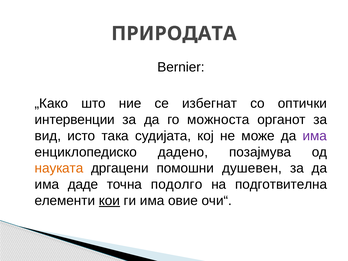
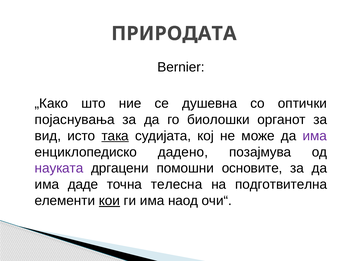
избегнат: избегнат -> душевна (210, 103)
интервенции: интервенции -> појаснувања (75, 120)
можноста: можноста -> биолошки (218, 120)
така underline: none -> present (115, 136)
науката colour: orange -> purple (59, 168)
душевен: душевен -> основите (252, 168)
подолго: подолго -> телесна (177, 184)
овие: овие -> наод (183, 201)
